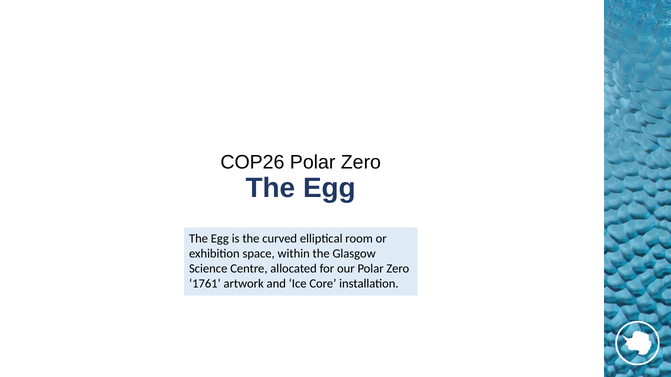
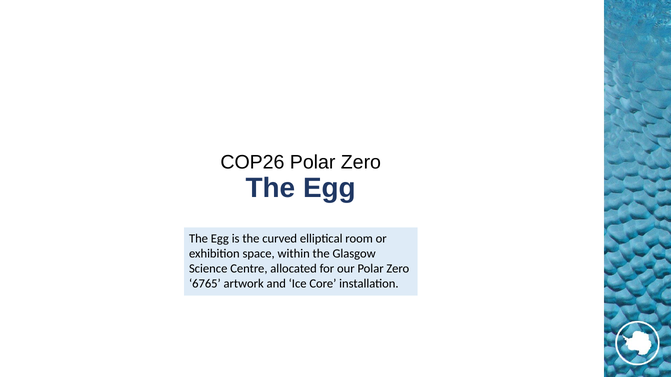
1761: 1761 -> 6765 (205, 284)
